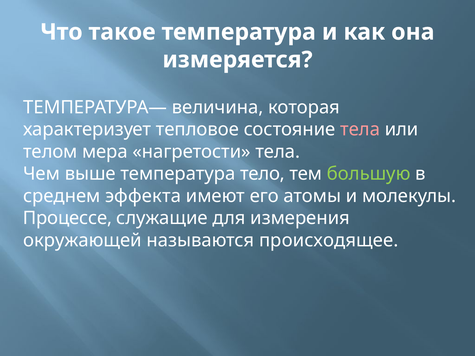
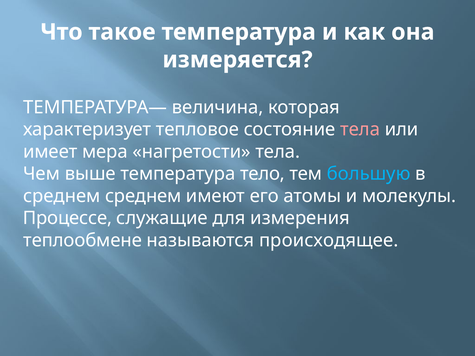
телом: телом -> имеет (50, 152)
большую colour: light green -> light blue (369, 174)
среднем эффекта: эффекта -> среднем (143, 196)
окружающей: окружающей -> теплообмене (83, 241)
